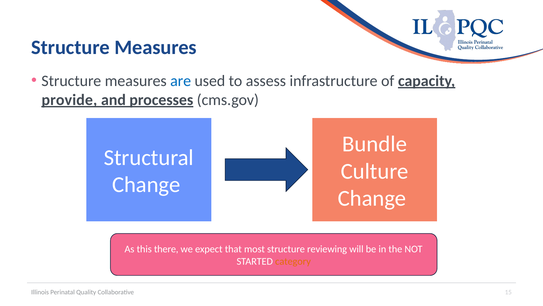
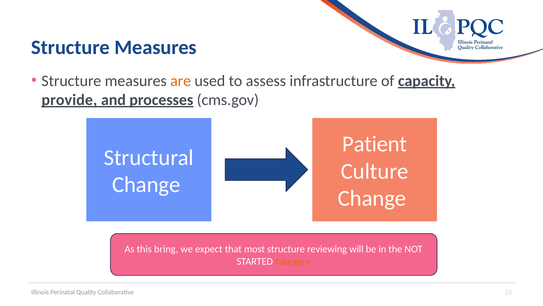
are colour: blue -> orange (181, 81)
Bundle: Bundle -> Patient (375, 144)
there: there -> bring (166, 249)
